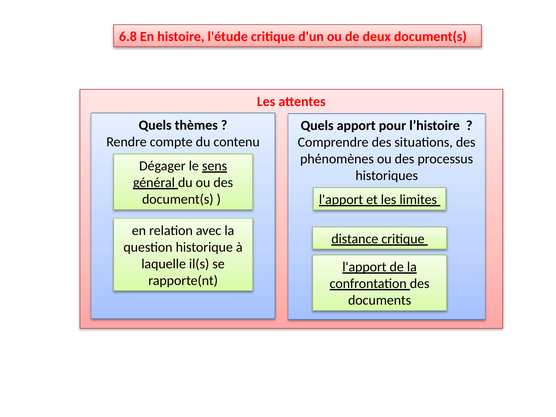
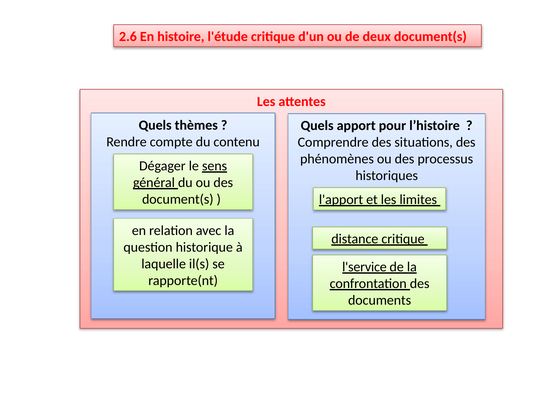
6.8: 6.8 -> 2.6 (128, 37)
l'apport: l'apport -> l'service (364, 267)
